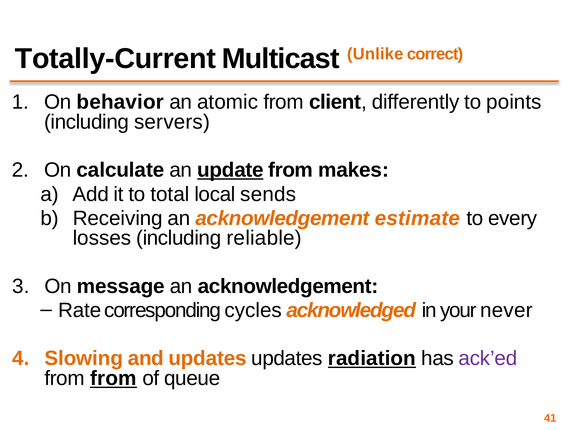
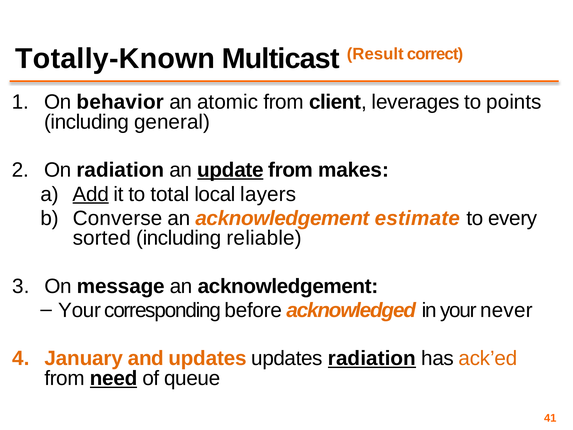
Totally-Current: Totally-Current -> Totally-Known (115, 59)
Unlike: Unlike -> Result (375, 54)
differently: differently -> leverages (416, 102)
servers: servers -> general (172, 122)
On calculate: calculate -> radiation (120, 170)
Add underline: none -> present (91, 194)
sends: sends -> layers (268, 194)
Receiving: Receiving -> Converse (118, 218)
losses: losses -> sorted (102, 238)
Rate: Rate -> Your (80, 310)
cycles: cycles -> before (253, 310)
Slowing: Slowing -> January (84, 358)
ack’ed colour: purple -> orange (488, 358)
from from: from -> need (114, 378)
